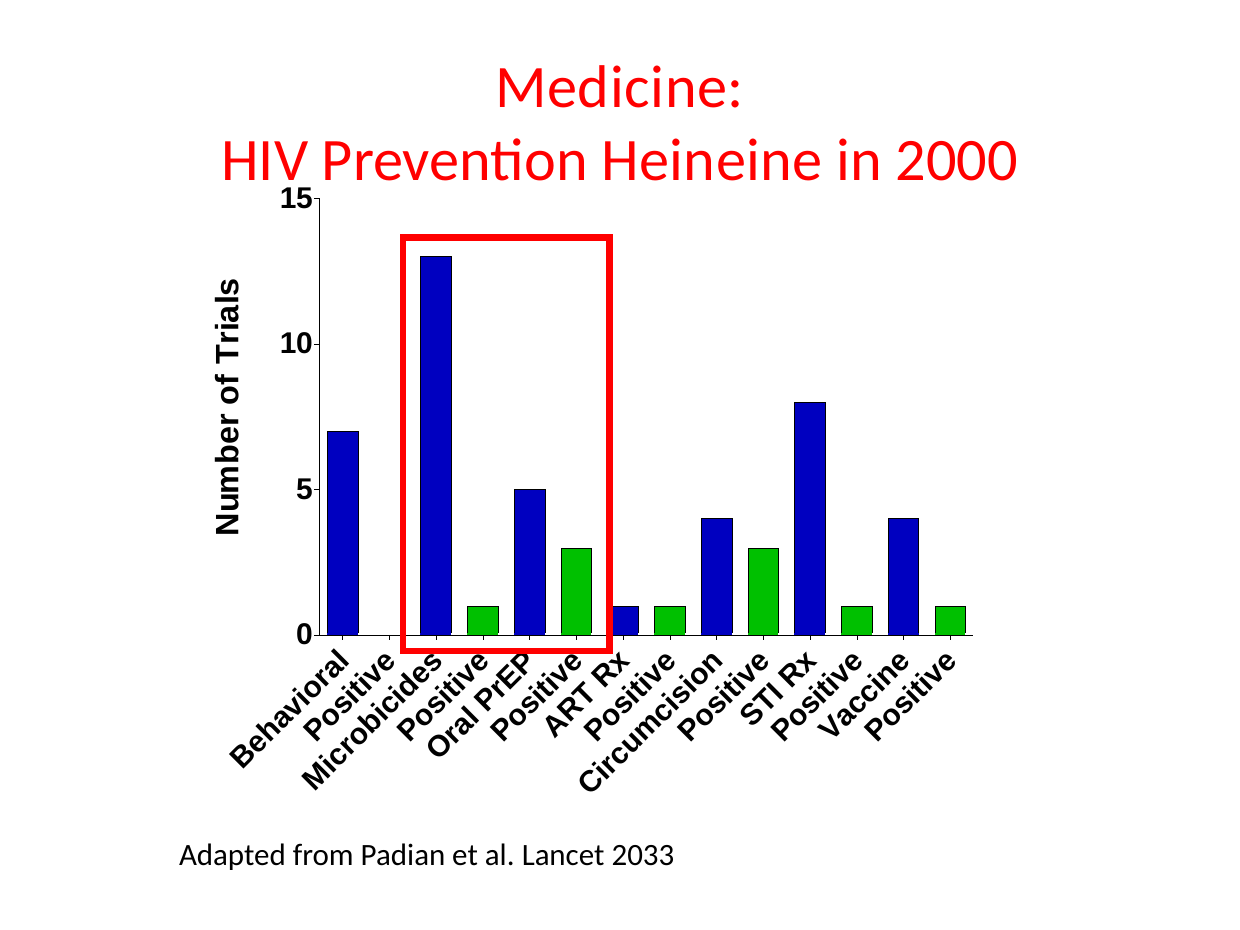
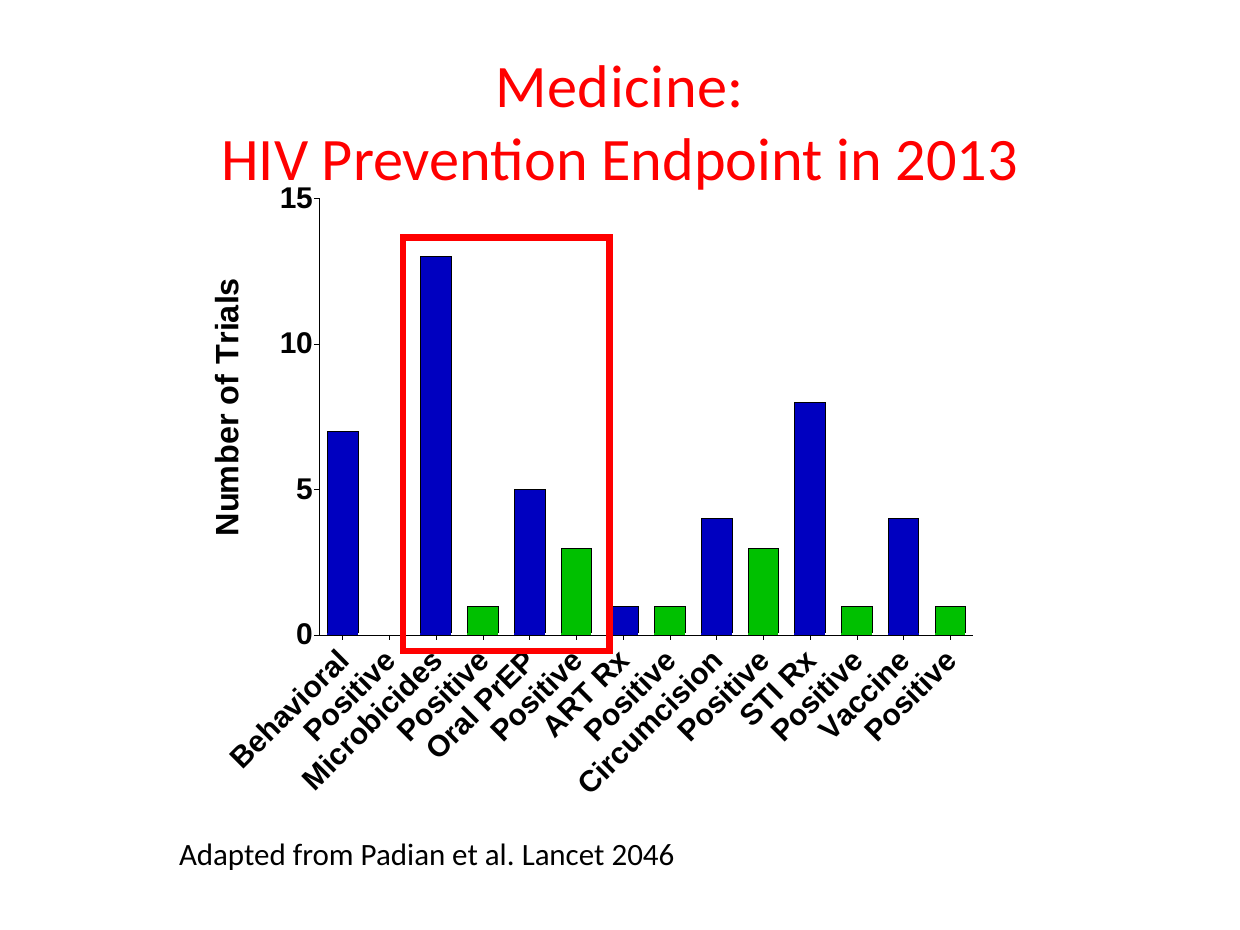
Heineine: Heineine -> Endpoint (712, 160)
2000: 2000 -> 2013 (957, 160)
2033: 2033 -> 2046 (643, 855)
